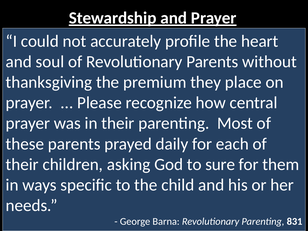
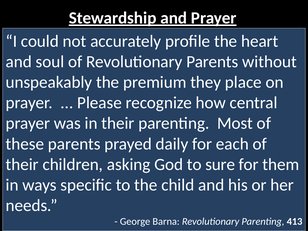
thanksgiving: thanksgiving -> unspeakably (49, 82)
831: 831 -> 413 (295, 221)
